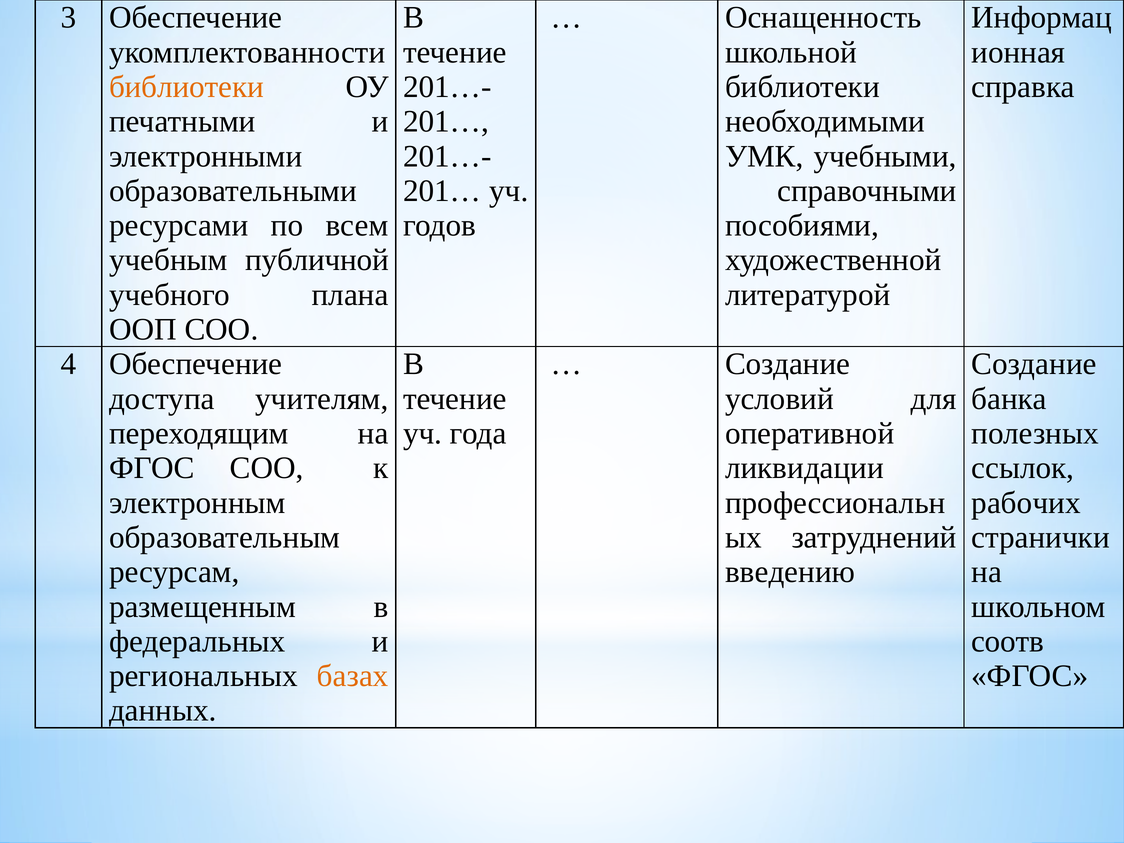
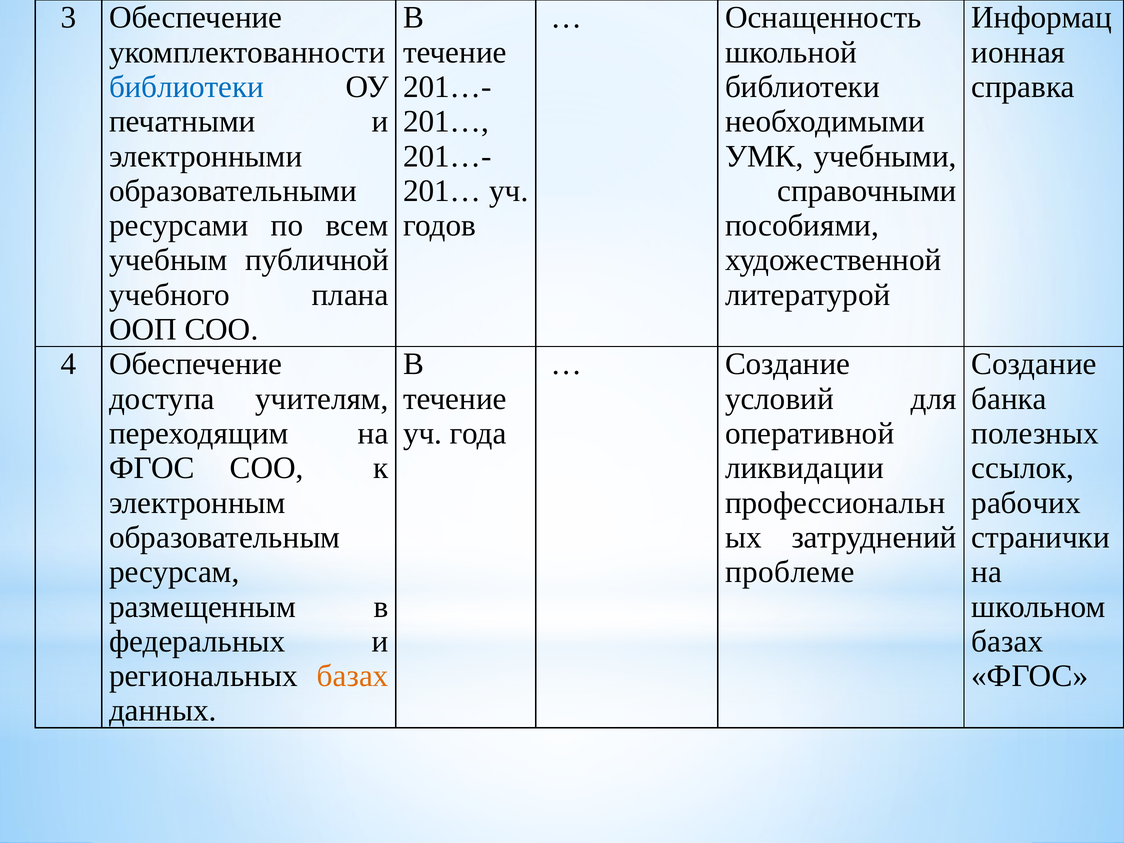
библиотеки colour: orange -> blue (186, 87)
введению: введению -> проблеме (790, 572)
соотв: соотв -> базах (1007, 641)
